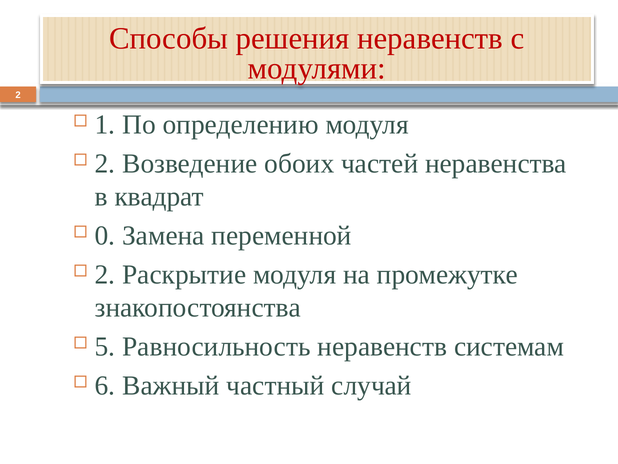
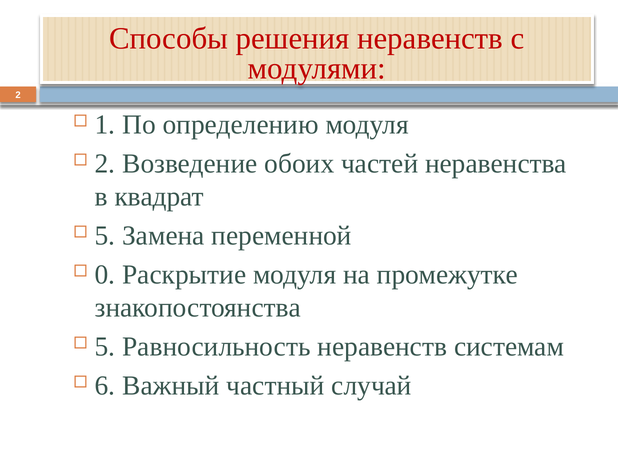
0: 0 -> 5 (105, 236)
2: 2 -> 0 (105, 275)
